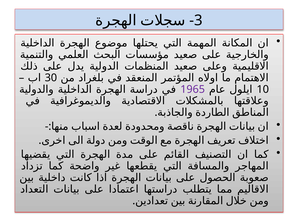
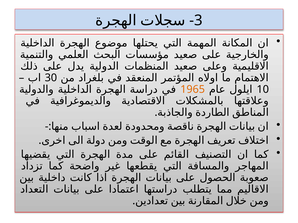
1965 colour: purple -> orange (193, 89)
